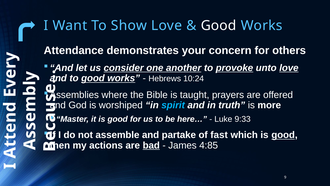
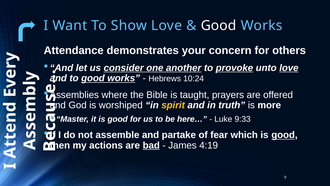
spirit colour: light blue -> yellow (173, 105)
fast: fast -> fear (219, 135)
4:85: 4:85 -> 4:19 (209, 145)
